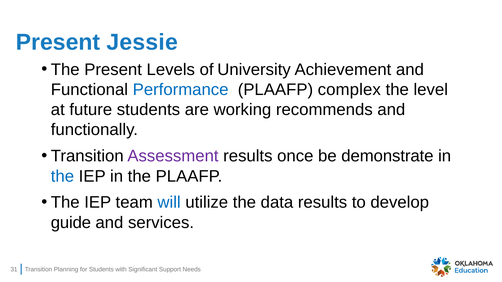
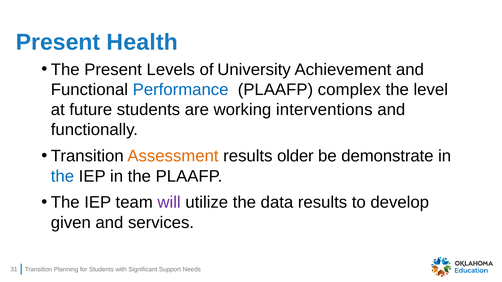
Jessie: Jessie -> Health (142, 42)
recommends: recommends -> interventions (324, 110)
Assessment colour: purple -> orange (173, 156)
once: once -> older (295, 156)
will colour: blue -> purple (169, 203)
guide: guide -> given (71, 223)
